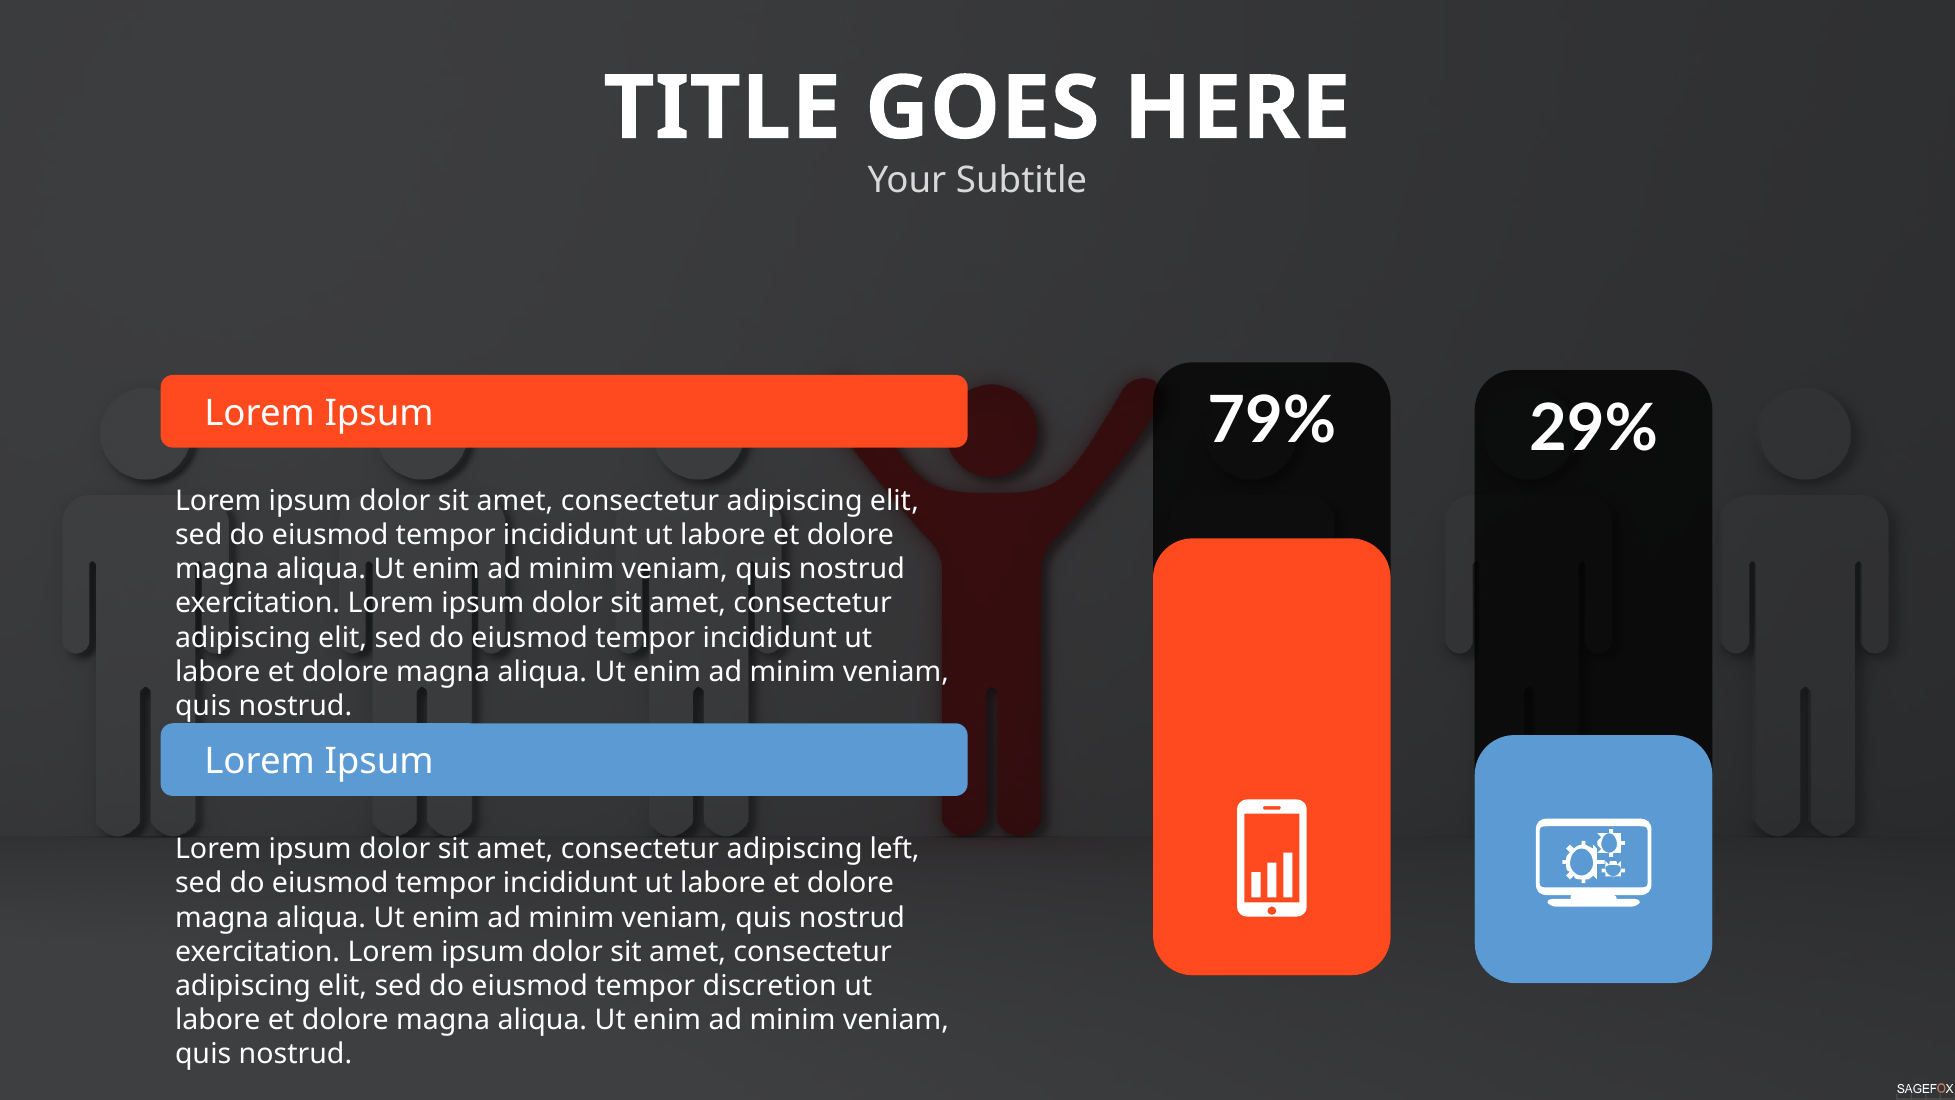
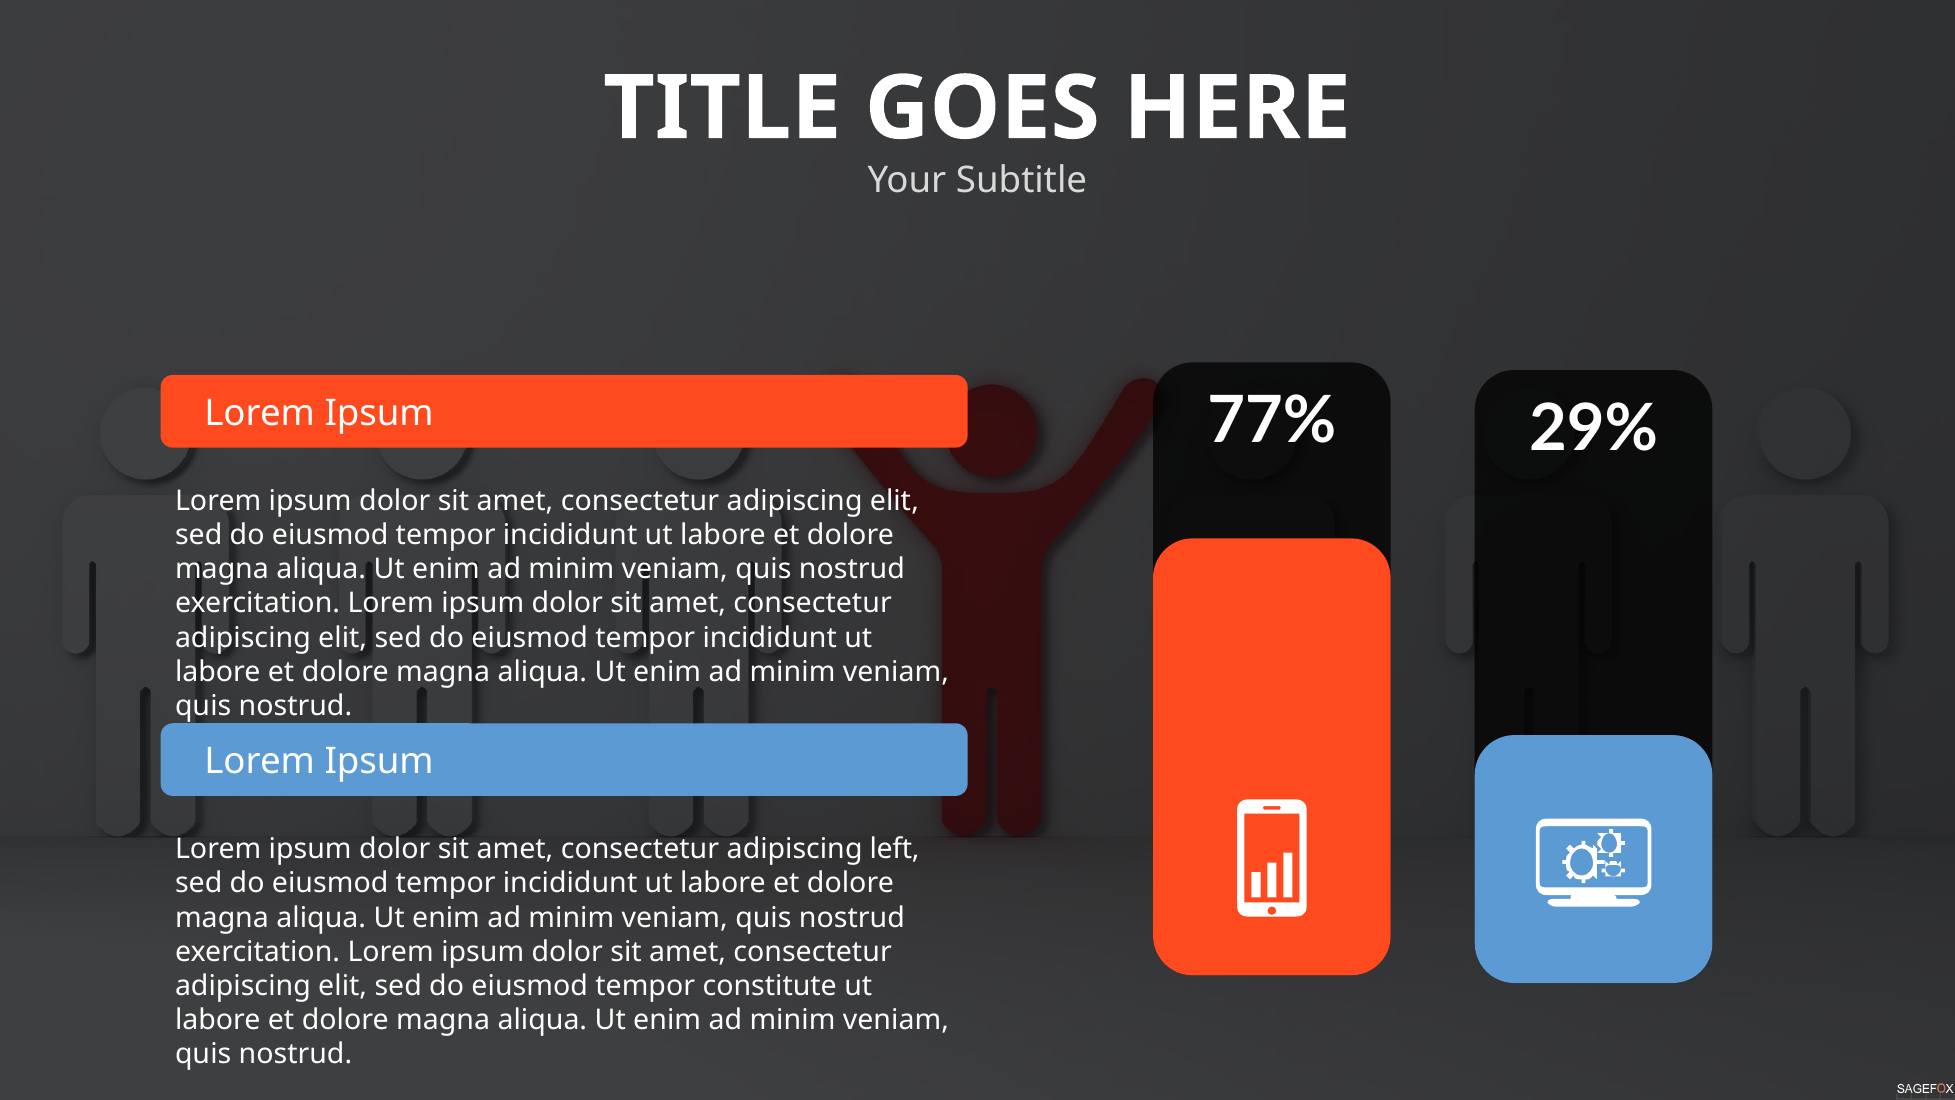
79%: 79% -> 77% (1272, 421)
discretion: discretion -> constitute (770, 986)
